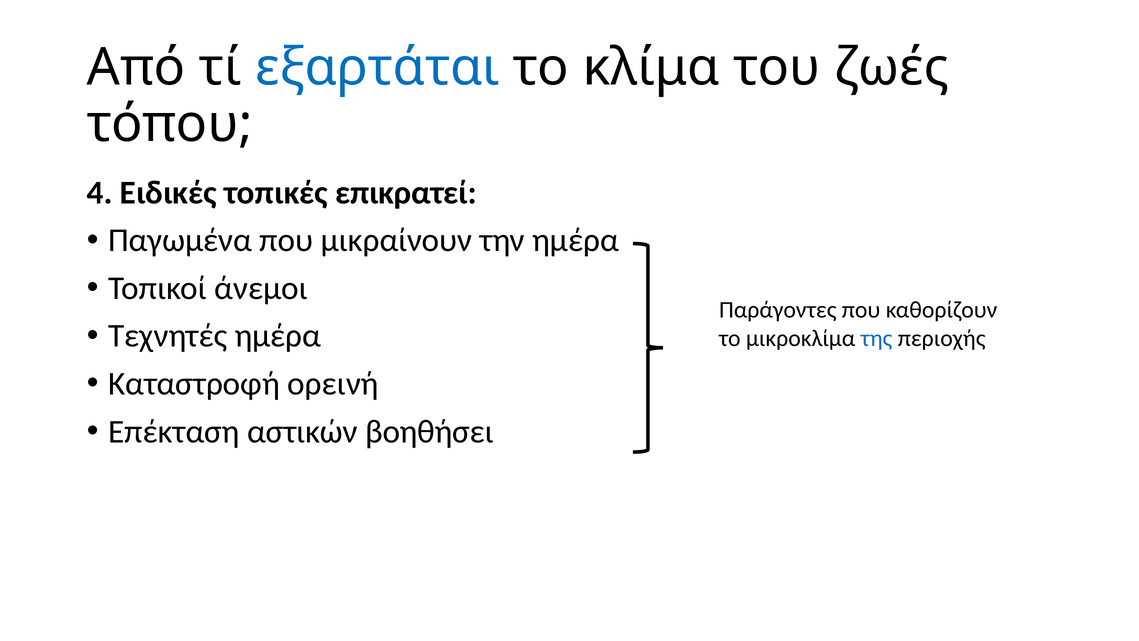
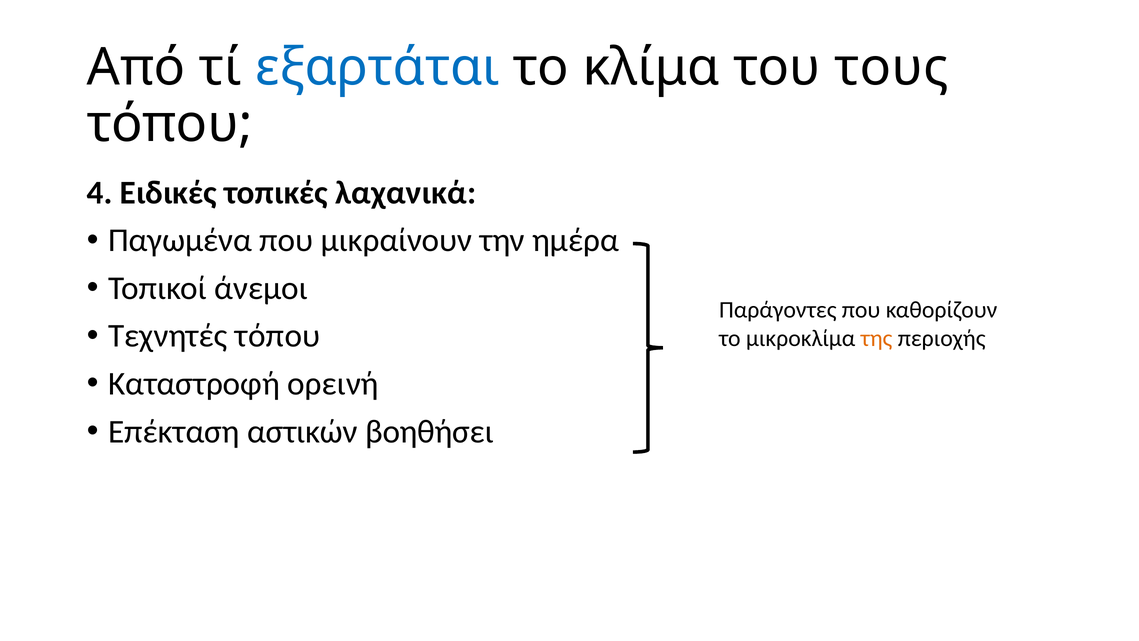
ζωές: ζωές -> τους (891, 67)
επικρατεί: επικρατεί -> λαχανικά (406, 193)
Τεχνητές ημέρα: ημέρα -> τόπου (278, 336)
της colour: blue -> orange (877, 338)
